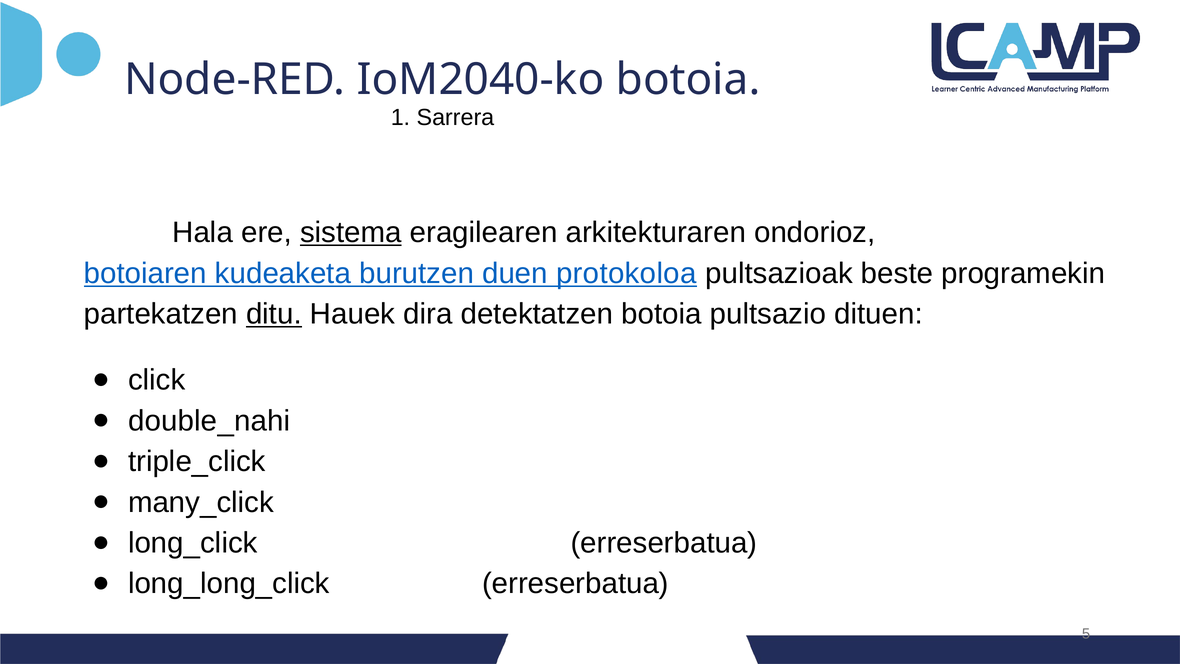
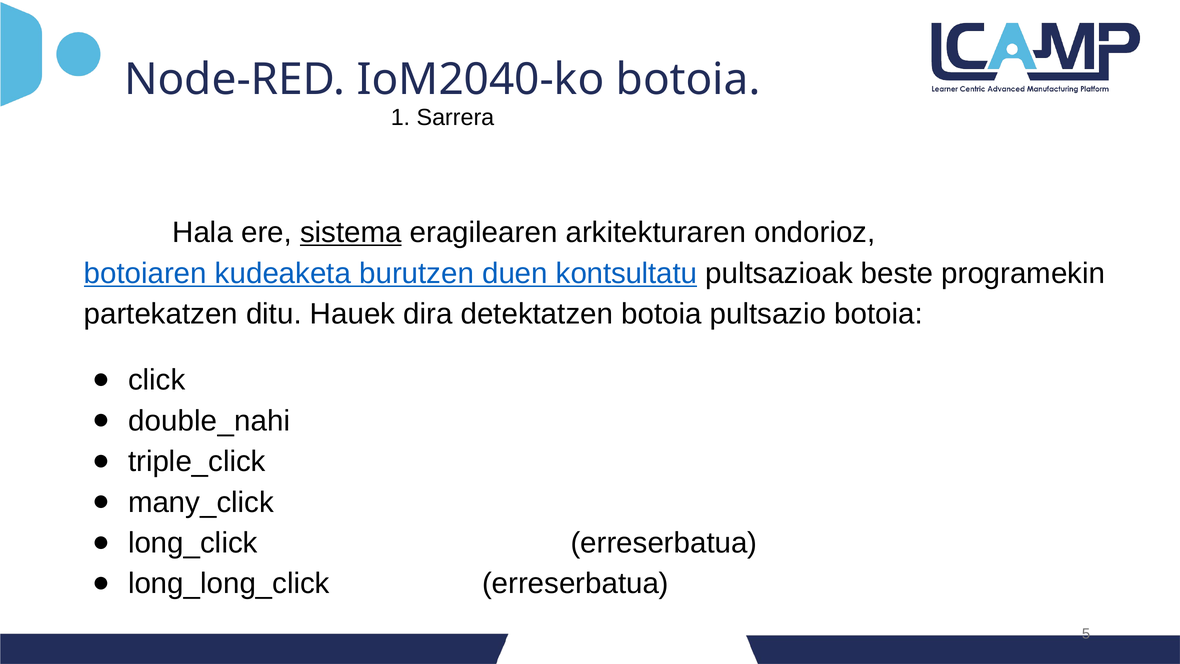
protokoloa: protokoloa -> kontsultatu (627, 273)
ditu underline: present -> none (274, 314)
pultsazio dituen: dituen -> botoia (879, 314)
